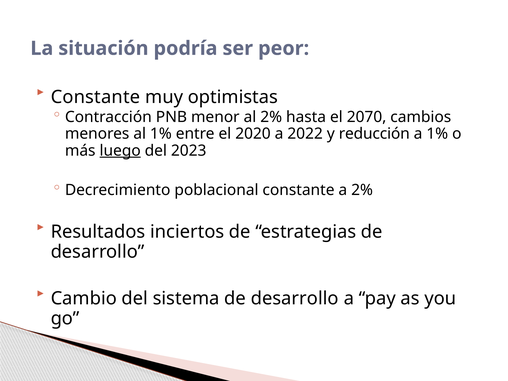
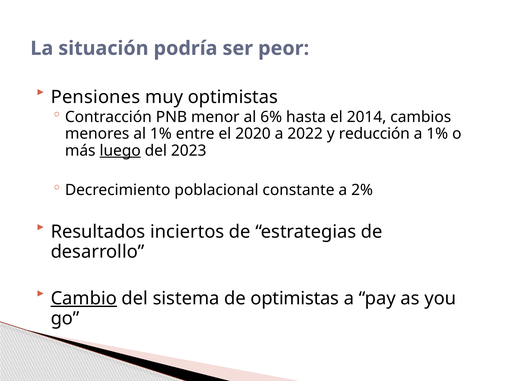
Constante: Constante -> Pensiones (95, 97)
al 2%: 2% -> 6% (271, 117)
2070: 2070 -> 2014 (367, 117)
Cambio underline: none -> present (84, 298)
sistema de desarrollo: desarrollo -> optimistas (295, 298)
